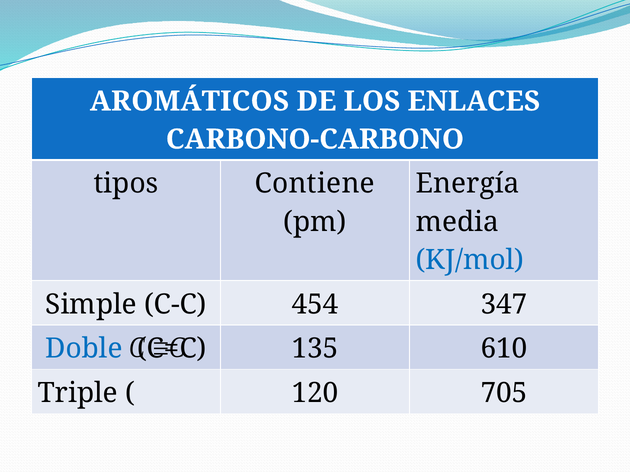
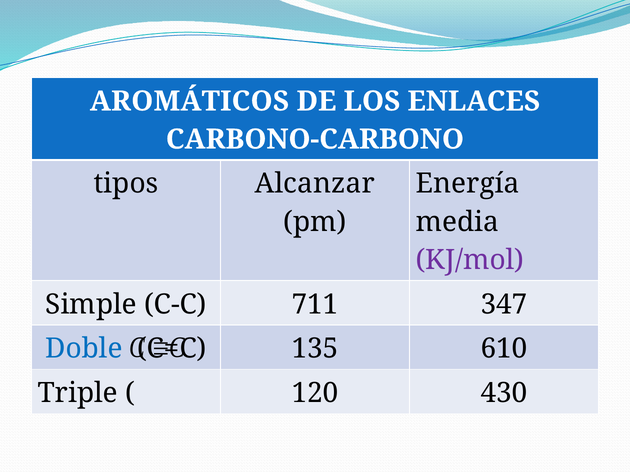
Contiene: Contiene -> Alcanzar (315, 184)
KJ/mol colour: blue -> purple (470, 260)
454: 454 -> 711 (315, 305)
705: 705 -> 430 (504, 394)
